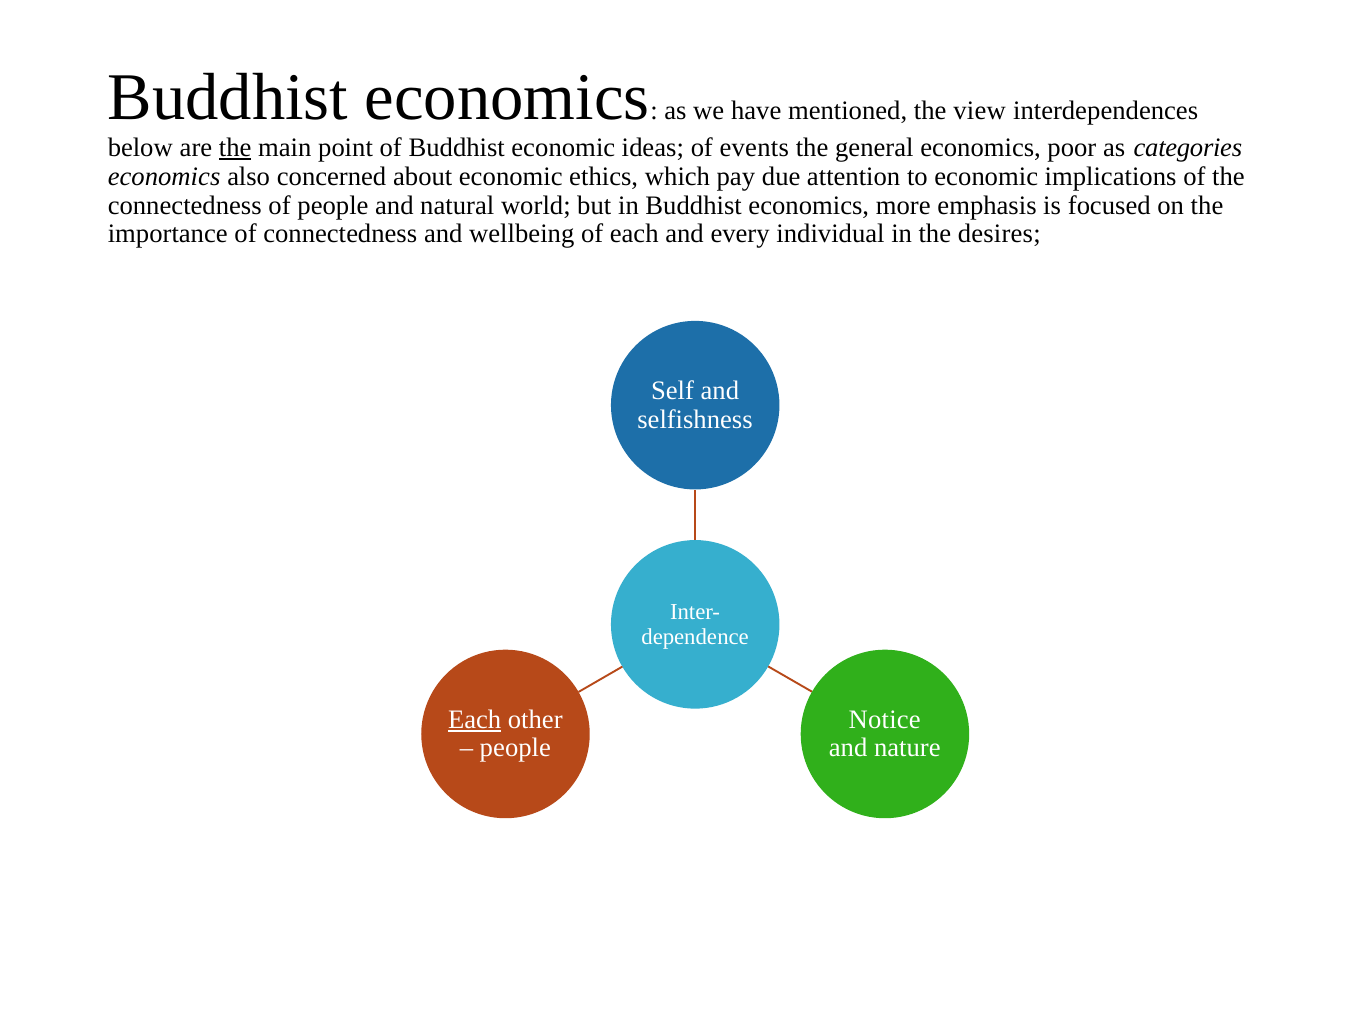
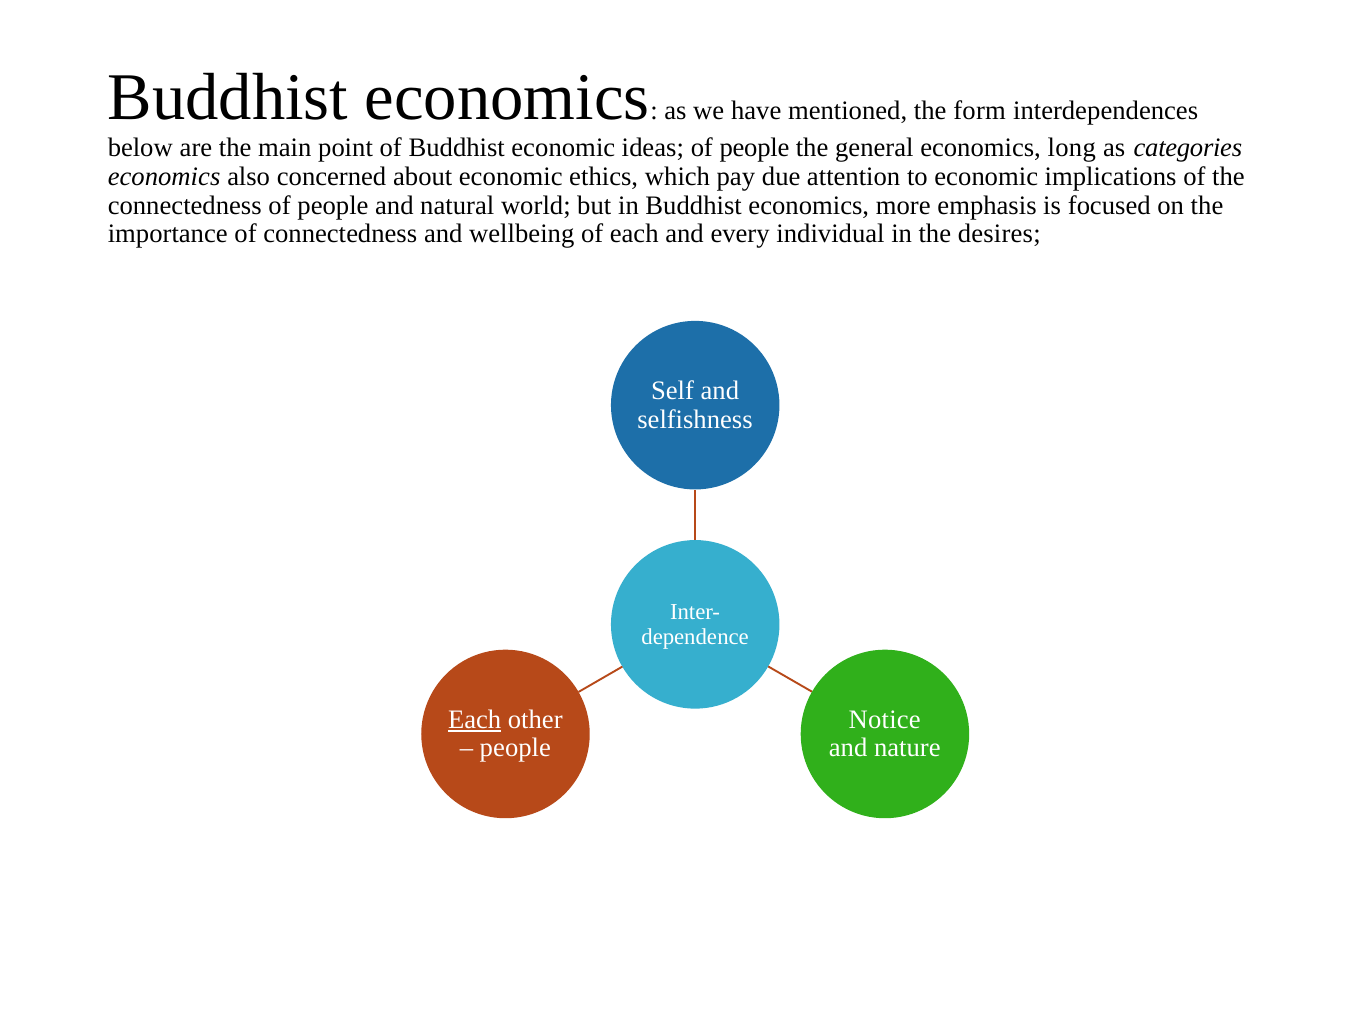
view: view -> form (980, 110)
the underline: present -> none (235, 148)
ideas of events: events -> people (754, 148)
poor: poor -> long (1072, 148)
